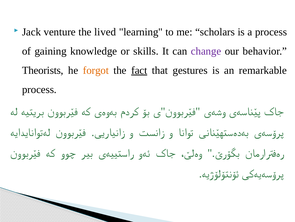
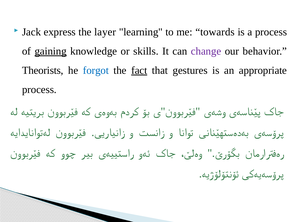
venture: venture -> express (60, 32)
lived: lived -> layer (105, 32)
scholars: scholars -> towards (215, 32)
gaining underline: none -> present (51, 51)
forgot colour: orange -> blue (96, 70)
remarkable: remarkable -> appropriate (263, 70)
